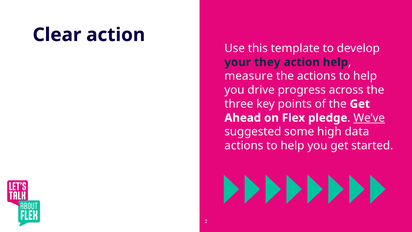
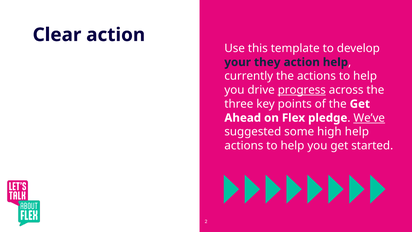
measure: measure -> currently (249, 76)
progress underline: none -> present (302, 90)
high data: data -> help (357, 132)
